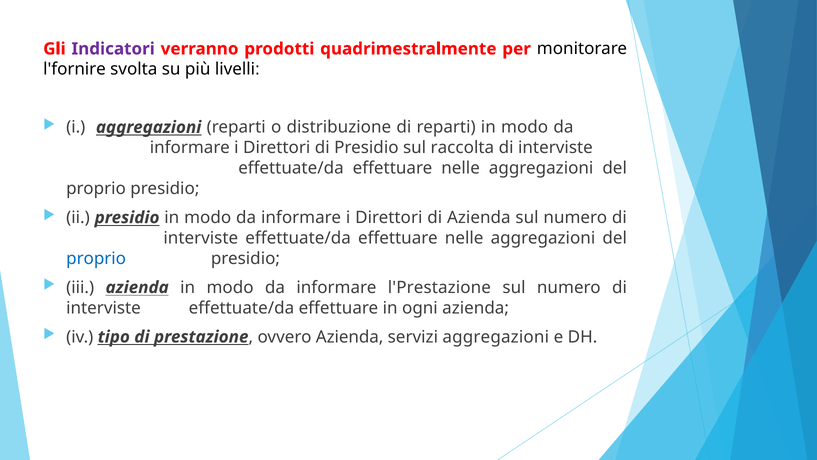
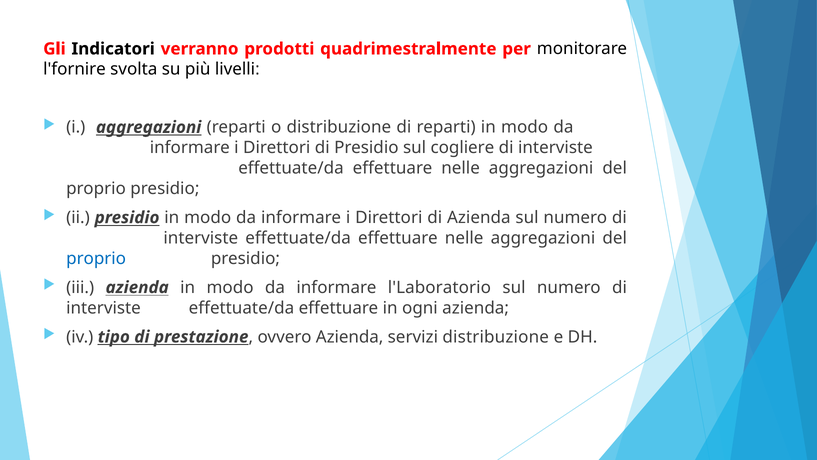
Indicatori colour: purple -> black (113, 49)
raccolta: raccolta -> cogliere (462, 148)
l'Prestazione: l'Prestazione -> l'Laboratorio (439, 287)
servizi aggregazioni: aggregazioni -> distribuzione (496, 337)
